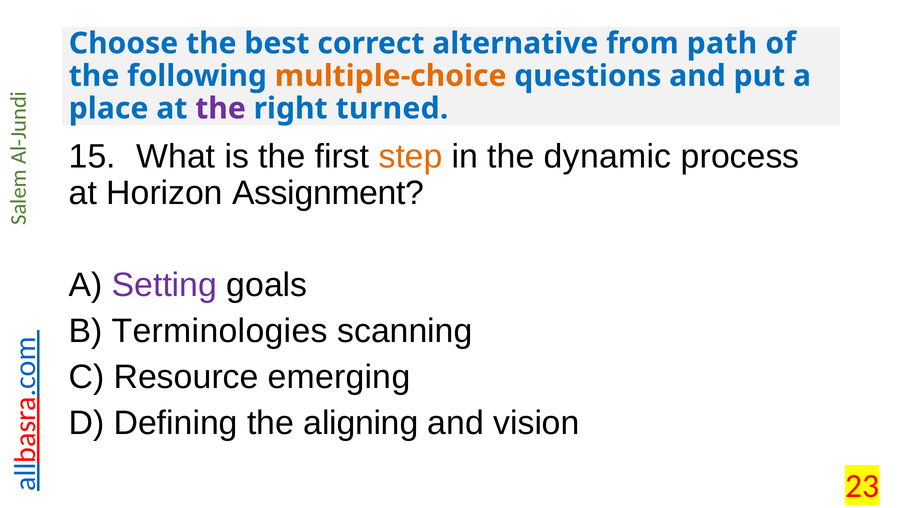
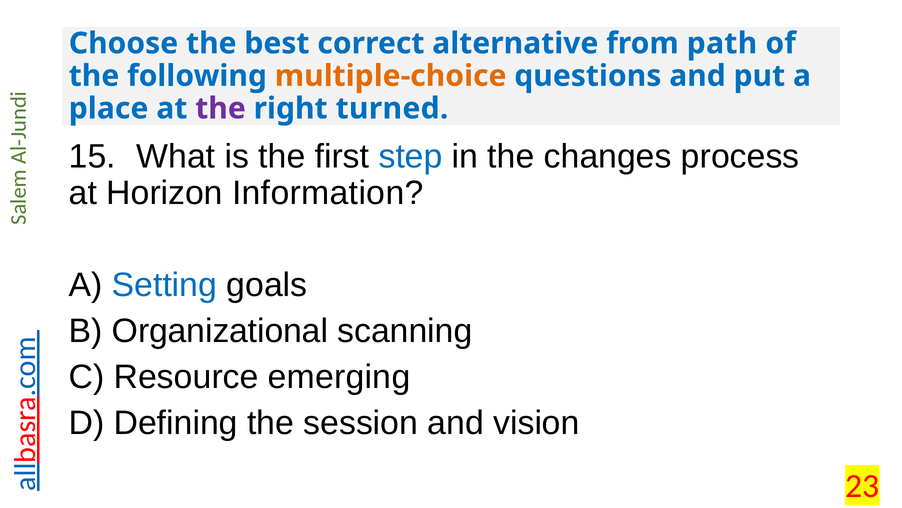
step colour: orange -> blue (411, 156)
dynamic: dynamic -> changes (608, 156)
Assignment: Assignment -> Information (328, 193)
Setting colour: purple -> blue (164, 285)
Terminologies: Terminologies -> Organizational (220, 331)
aligning: aligning -> session (361, 423)
